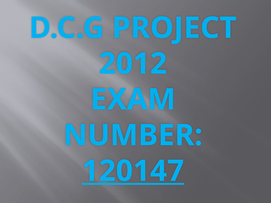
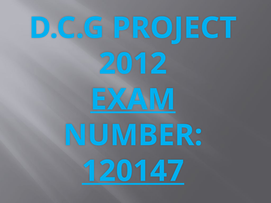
EXAM underline: none -> present (133, 100)
